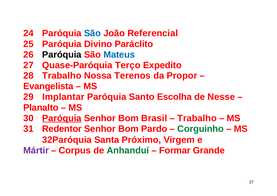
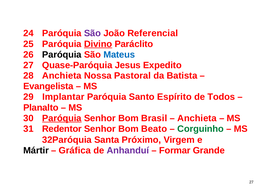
São colour: blue -> purple (92, 33)
Divino underline: none -> present (98, 44)
Terço: Terço -> Jesus (128, 65)
Trabalho: Trabalho -> Anchieta (62, 76)
Terenos: Terenos -> Pastoral (133, 76)
Propor: Propor -> Batista (182, 76)
Escolha: Escolha -> Espírito (174, 97)
Nesse: Nesse -> Todos (221, 97)
Trabalho: Trabalho -> Anchieta (197, 118)
Pardo: Pardo -> Beato (154, 129)
Mártir colour: purple -> black (36, 150)
Corpus: Corpus -> Gráfica (75, 150)
Anhanduí colour: green -> purple (128, 150)
